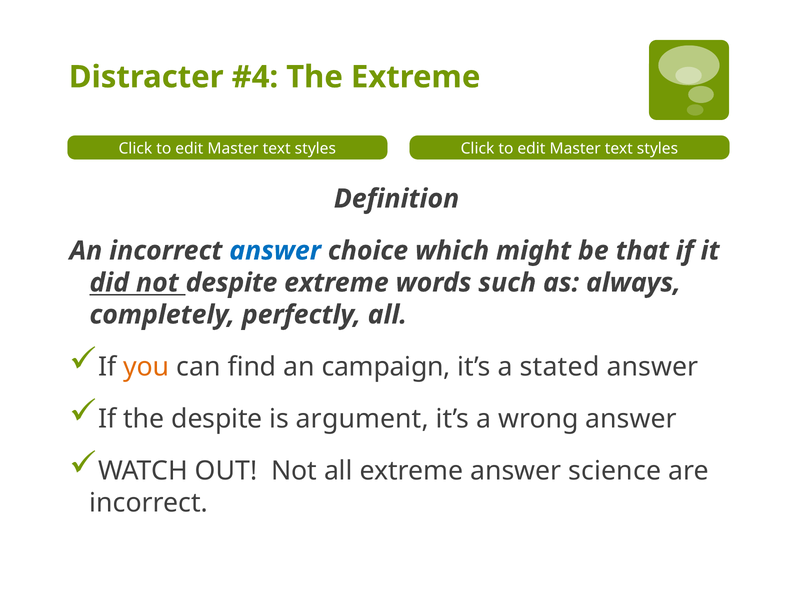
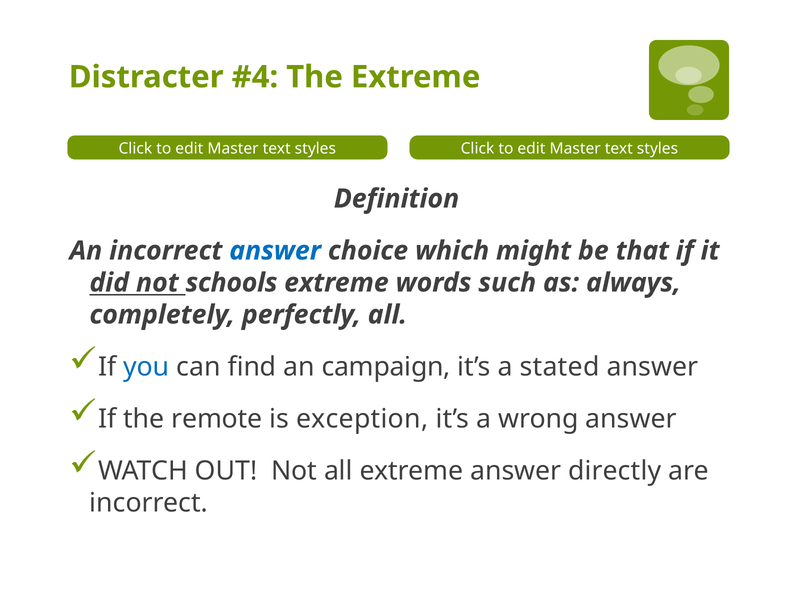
not despite: despite -> schools (232, 283)
you colour: orange -> blue (146, 367)
the despite: despite -> remote (217, 419)
argument: argument -> exception (362, 419)
science: science -> directly (615, 471)
